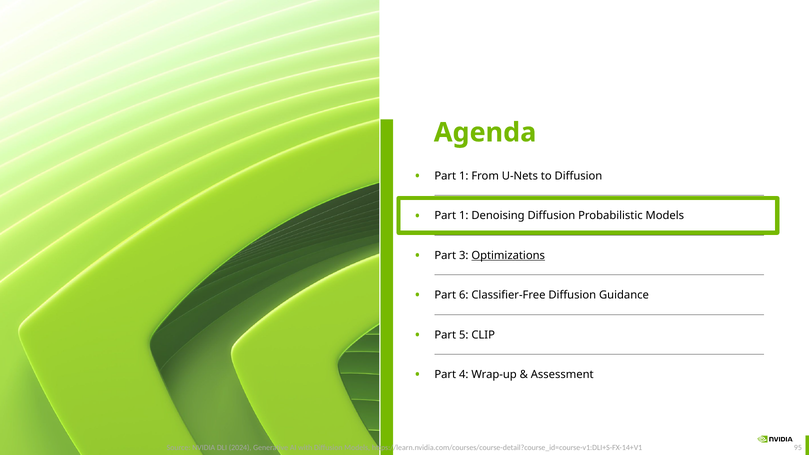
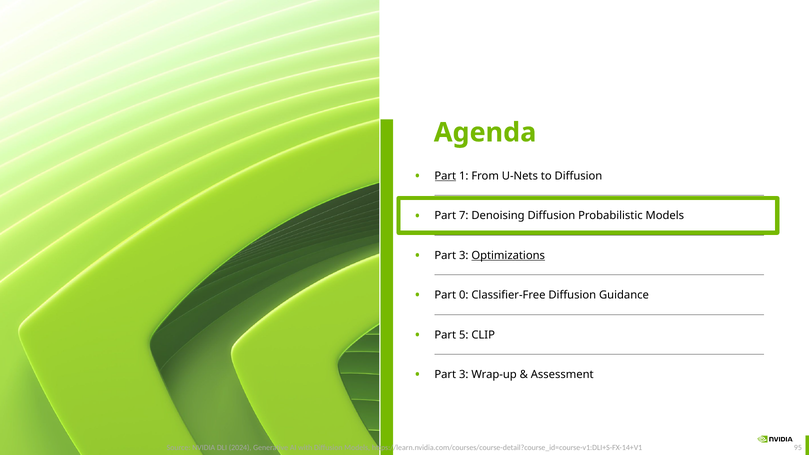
Part underline: none -> present (445, 176)
1: 1 -> 7 (464, 216)
6: 6 -> 0 (464, 295)
4: 4 -> 3 (464, 375)
